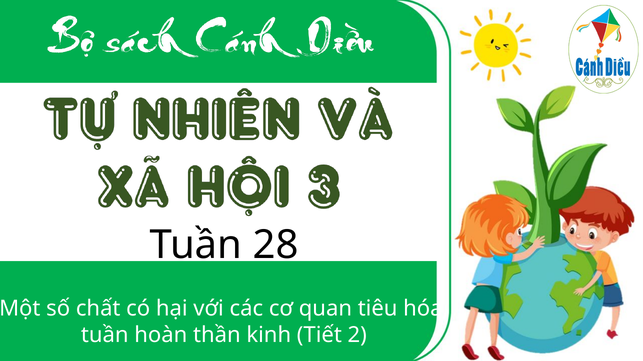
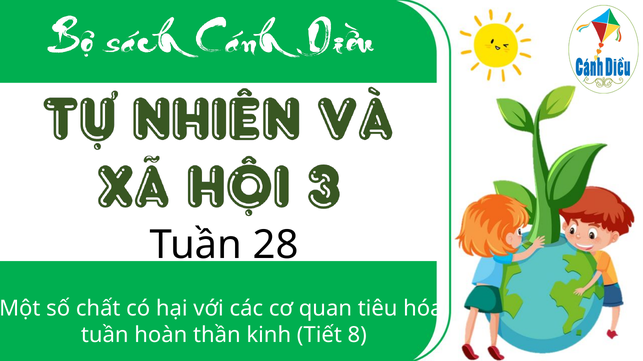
2: 2 -> 8 (357, 335)
